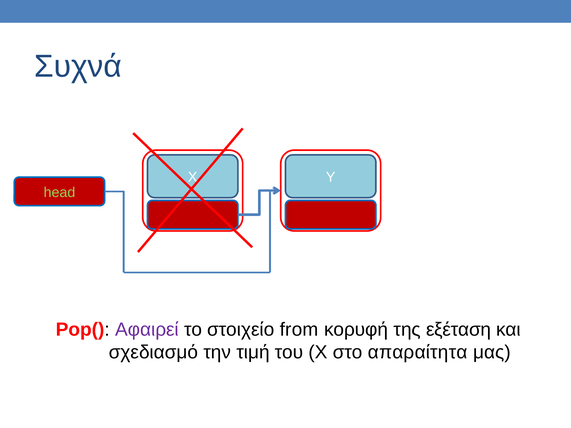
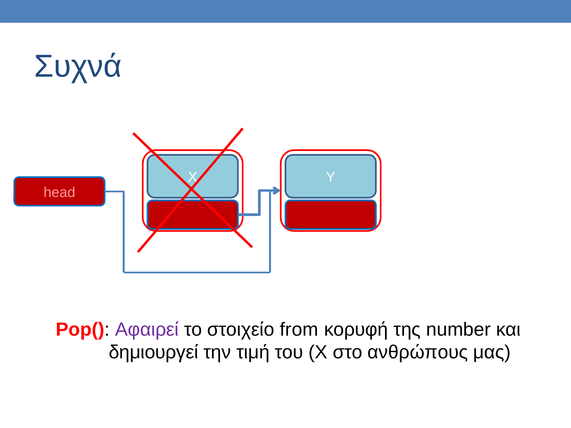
head colour: light green -> pink (59, 192)
εξέταση: εξέταση -> number (458, 330)
σχεδιασμό: σχεδιασμό -> δημιουργεί (154, 352)
απαραίτητα: απαραίτητα -> ανθρώπους (418, 352)
